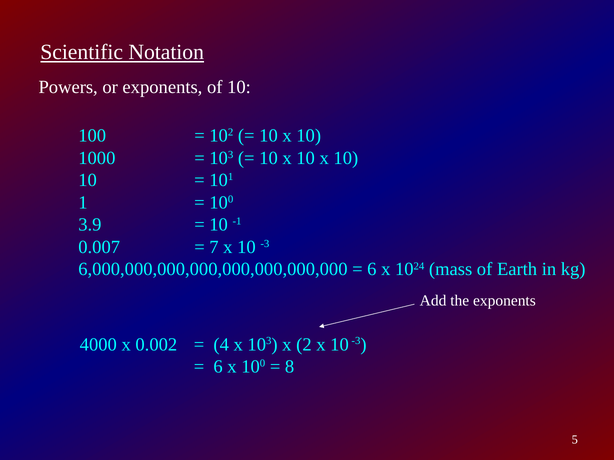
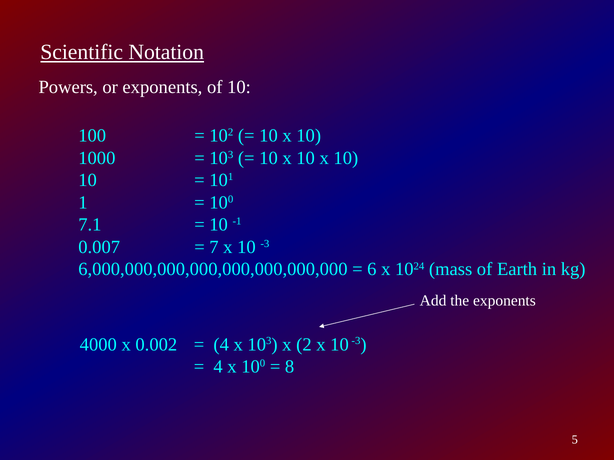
3.9: 3.9 -> 7.1 (90, 225)
6: 6 -> 4 (218, 367)
